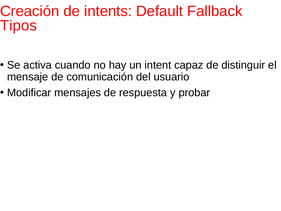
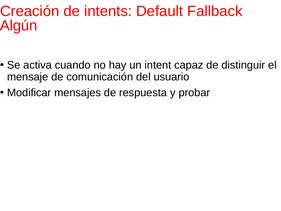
Tipos: Tipos -> Algún (19, 26)
